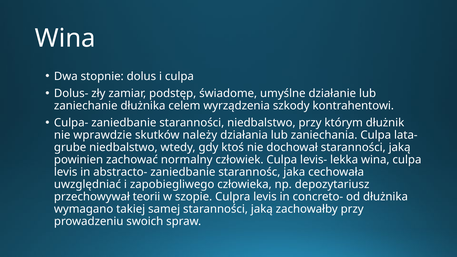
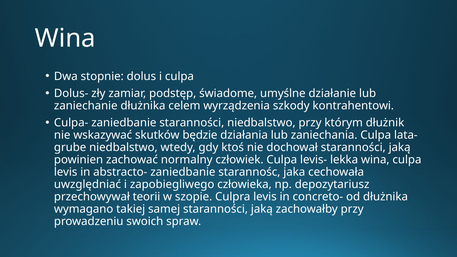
wprawdzie: wprawdzie -> wskazywać (103, 135)
należy: należy -> będzie (200, 135)
